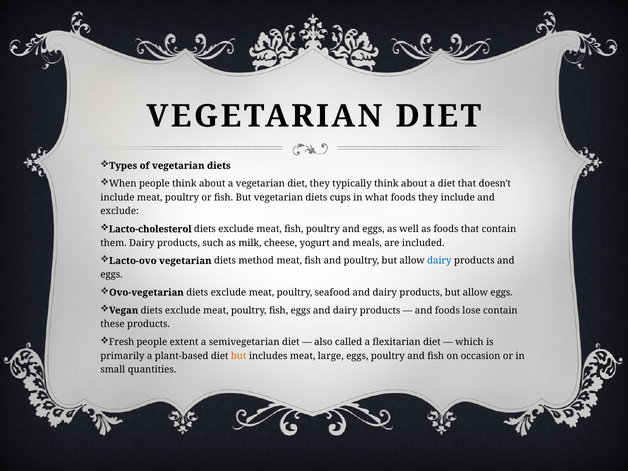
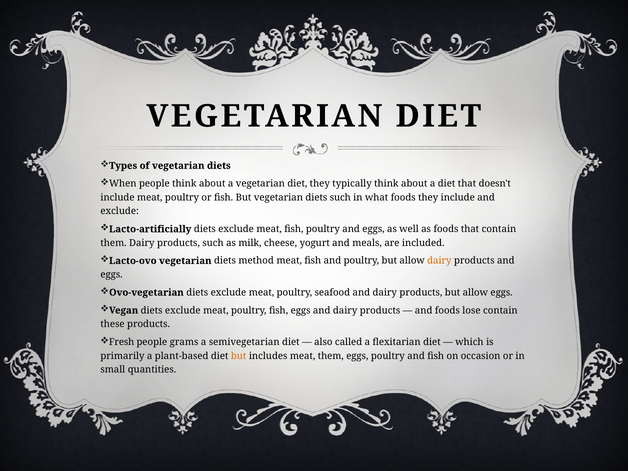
diets cups: cups -> such (340, 197)
Lacto-cholesterol: Lacto-cholesterol -> Lacto-artificially (150, 229)
dairy colour: blue -> orange (439, 261)
extent: extent -> grams (184, 342)
meat large: large -> them (331, 356)
